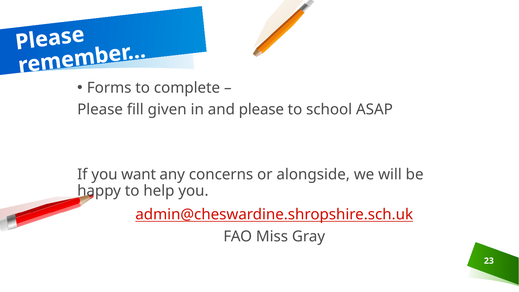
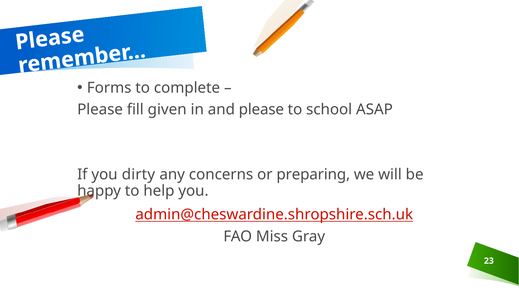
want: want -> dirty (138, 175)
alongside: alongside -> preparing (313, 175)
